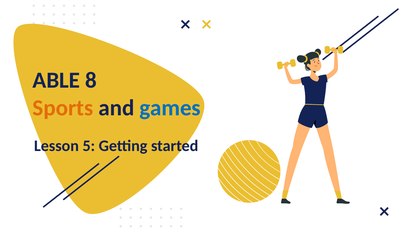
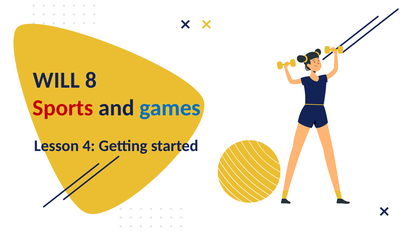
ABLE: ABLE -> WILL (56, 80)
Sports colour: orange -> red (63, 108)
5: 5 -> 4 (89, 146)
